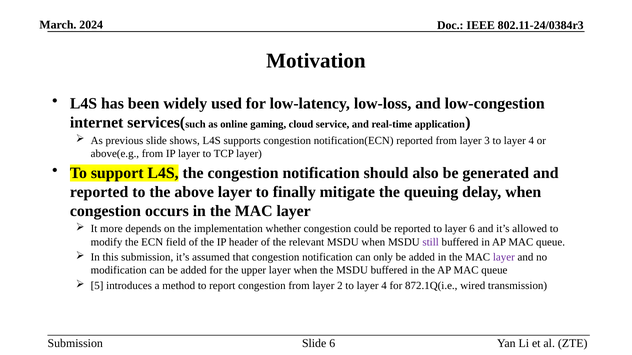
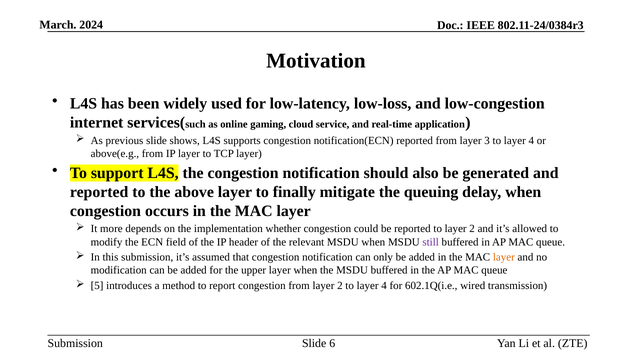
to layer 6: 6 -> 2 (472, 229)
layer colour: purple -> orange (504, 258)
872.1Q(i.e: 872.1Q(i.e -> 602.1Q(i.e (431, 286)
